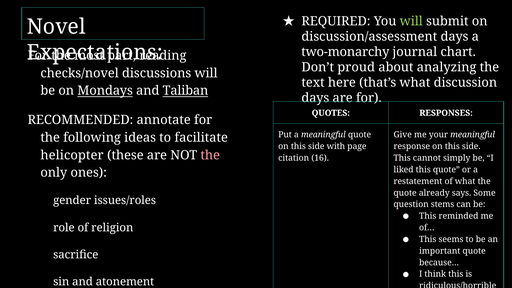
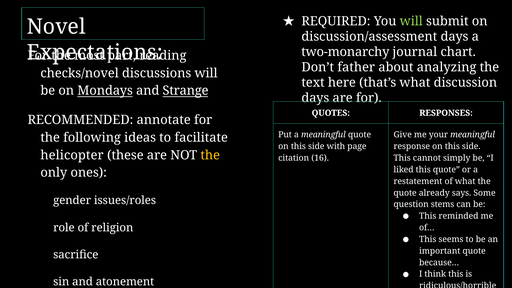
proud: proud -> father (356, 67)
Taliban: Taliban -> Strange (185, 91)
the colour: pink -> yellow (210, 155)
